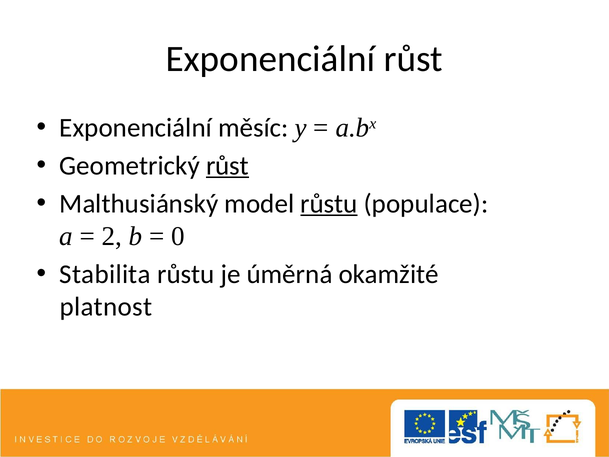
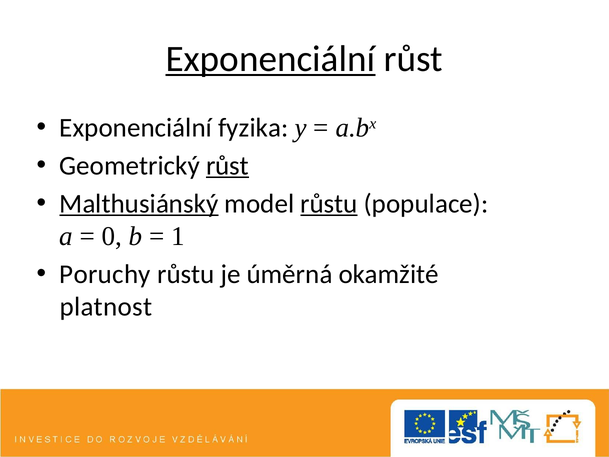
Exponenciální underline: none -> present (270, 59)
měsíc: měsíc -> fyzika (253, 128)
Malthusiánský underline: none -> present (139, 204)
2: 2 -> 0 (112, 236)
0: 0 -> 1 (178, 236)
Stabilita: Stabilita -> Poruchy (105, 274)
